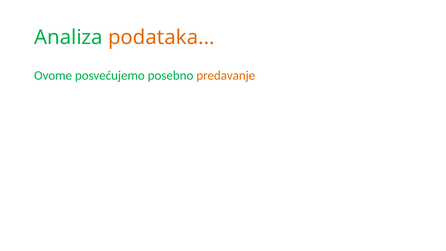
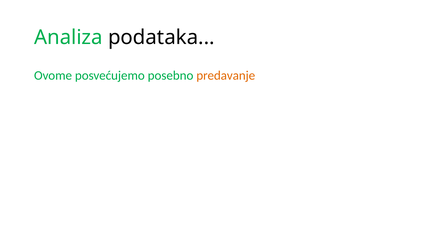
podataka colour: orange -> black (161, 37)
